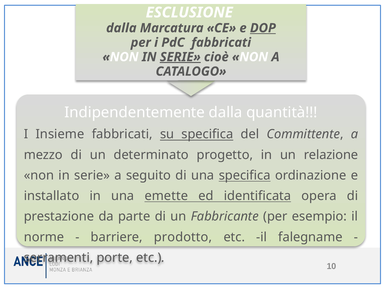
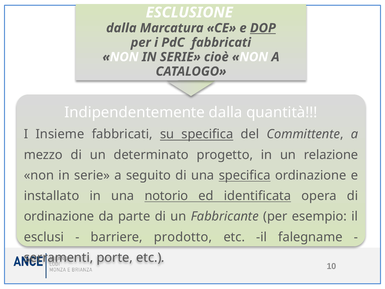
SERIE underline: present -> none (180, 57)
emette: emette -> notorio (166, 196)
prestazione: prestazione -> ordinazione (59, 216)
norme: norme -> esclusi (44, 237)
